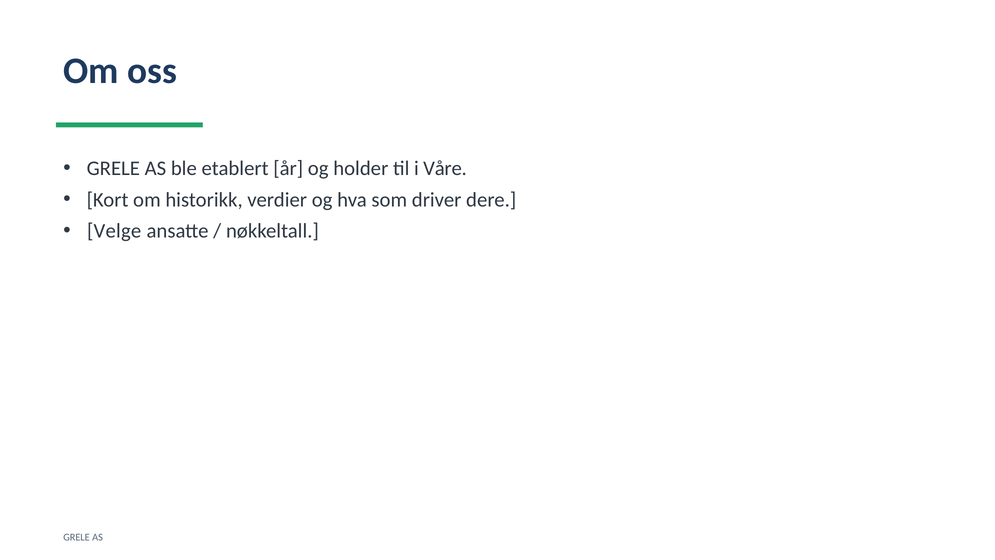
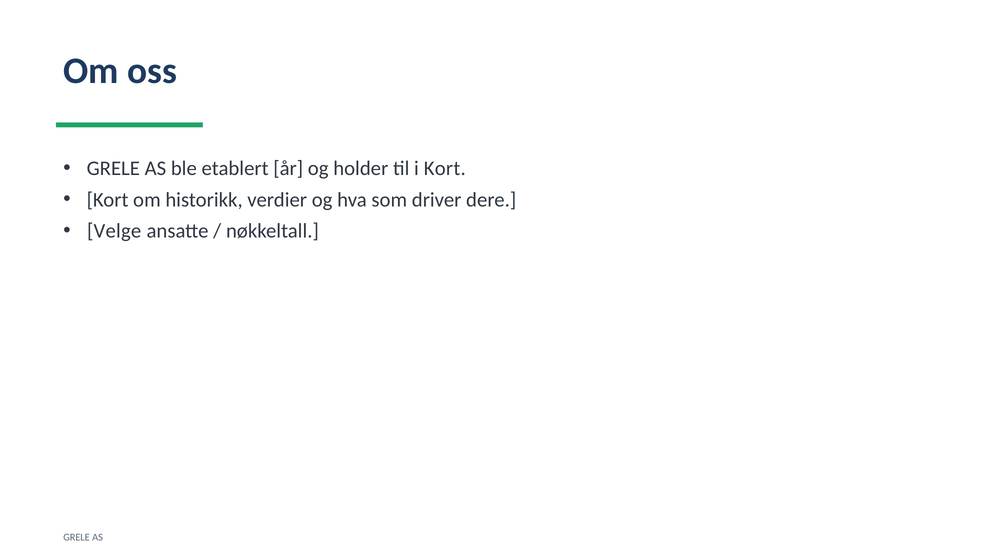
i Våre: Våre -> Kort (445, 169)
